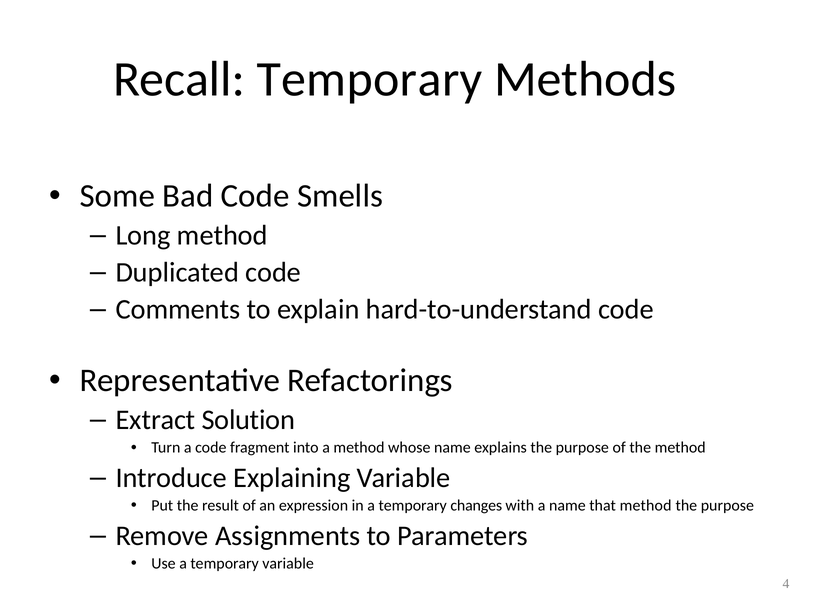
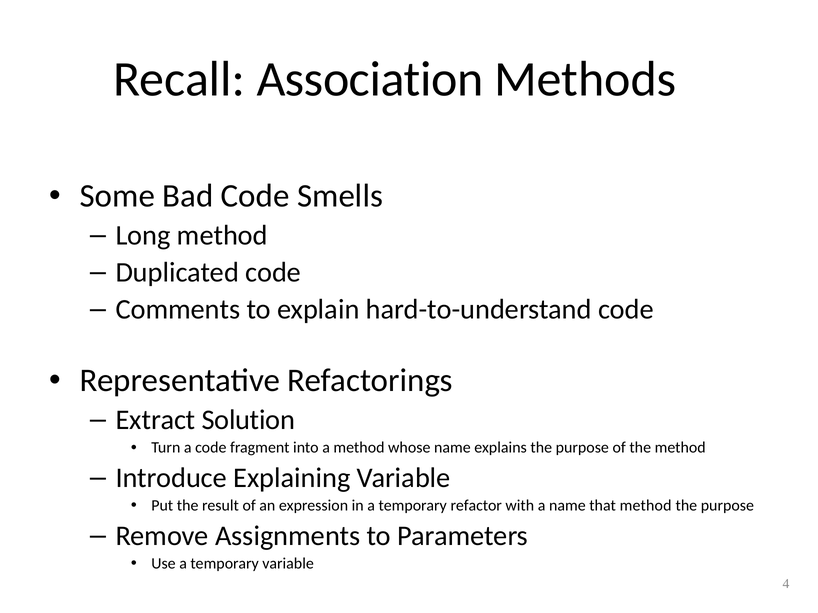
Recall Temporary: Temporary -> Association (370, 79)
changes: changes -> refactor (476, 506)
